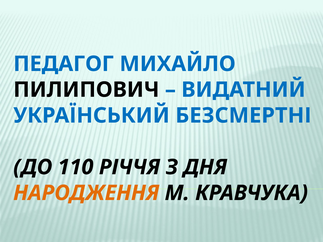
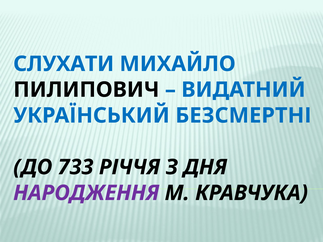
ПЕДАГОГ: ПЕДАГОГ -> СЛУХАТИ (64, 64)
110: 110 -> 733 (76, 167)
НАРОДЖЕННЯ colour: orange -> purple (86, 193)
